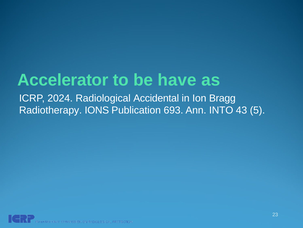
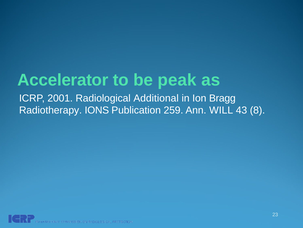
have: have -> peak (177, 80)
2024: 2024 -> 2001 (60, 98)
Accidental: Accidental -> Additional (156, 98)
693: 693 -> 259 (173, 110)
INTO: INTO -> WILL (221, 110)
5: 5 -> 8 (257, 110)
